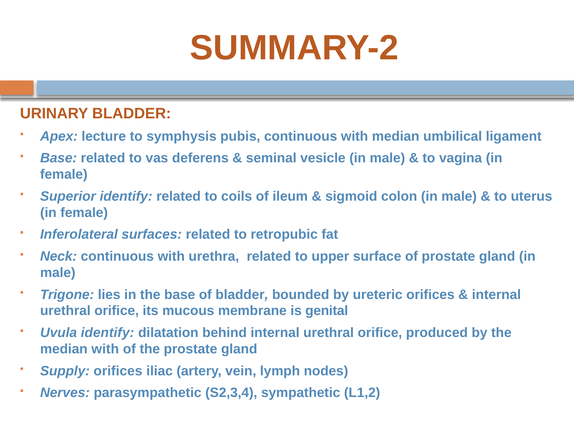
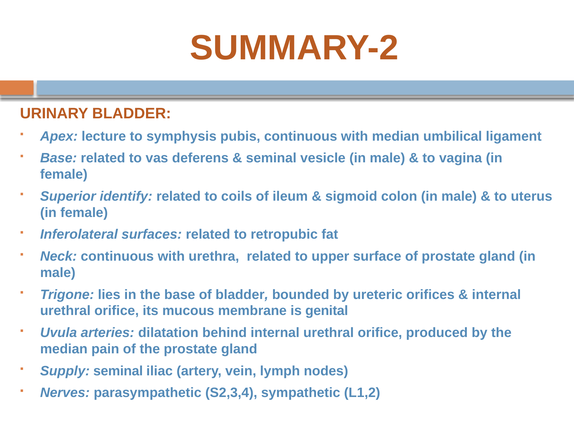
Uvula identify: identify -> arteries (108, 332)
median with: with -> pain (105, 349)
Supply orifices: orifices -> seminal (118, 370)
